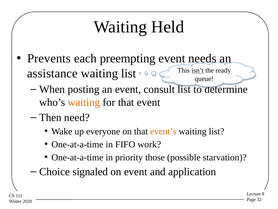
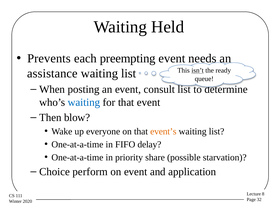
waiting colour: orange -> blue (84, 102)
need: need -> blow (77, 117)
work: work -> delay (149, 144)
those: those -> share (155, 157)
signaled: signaled -> perform (90, 171)
